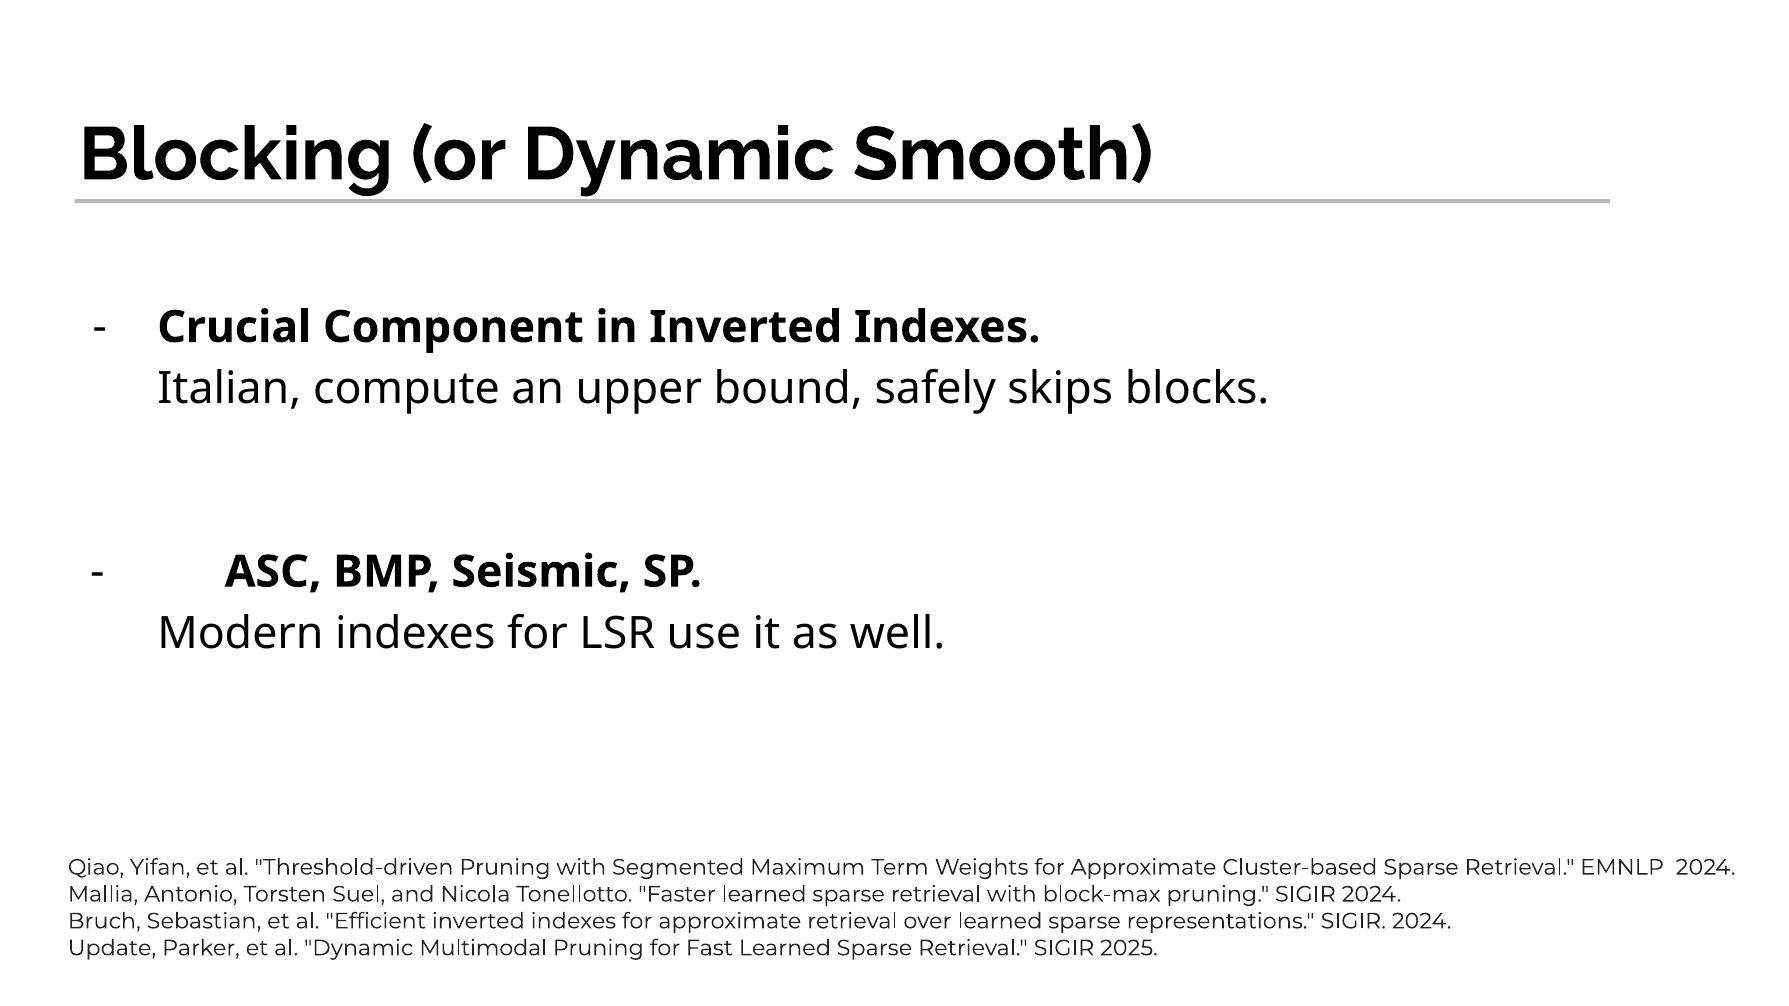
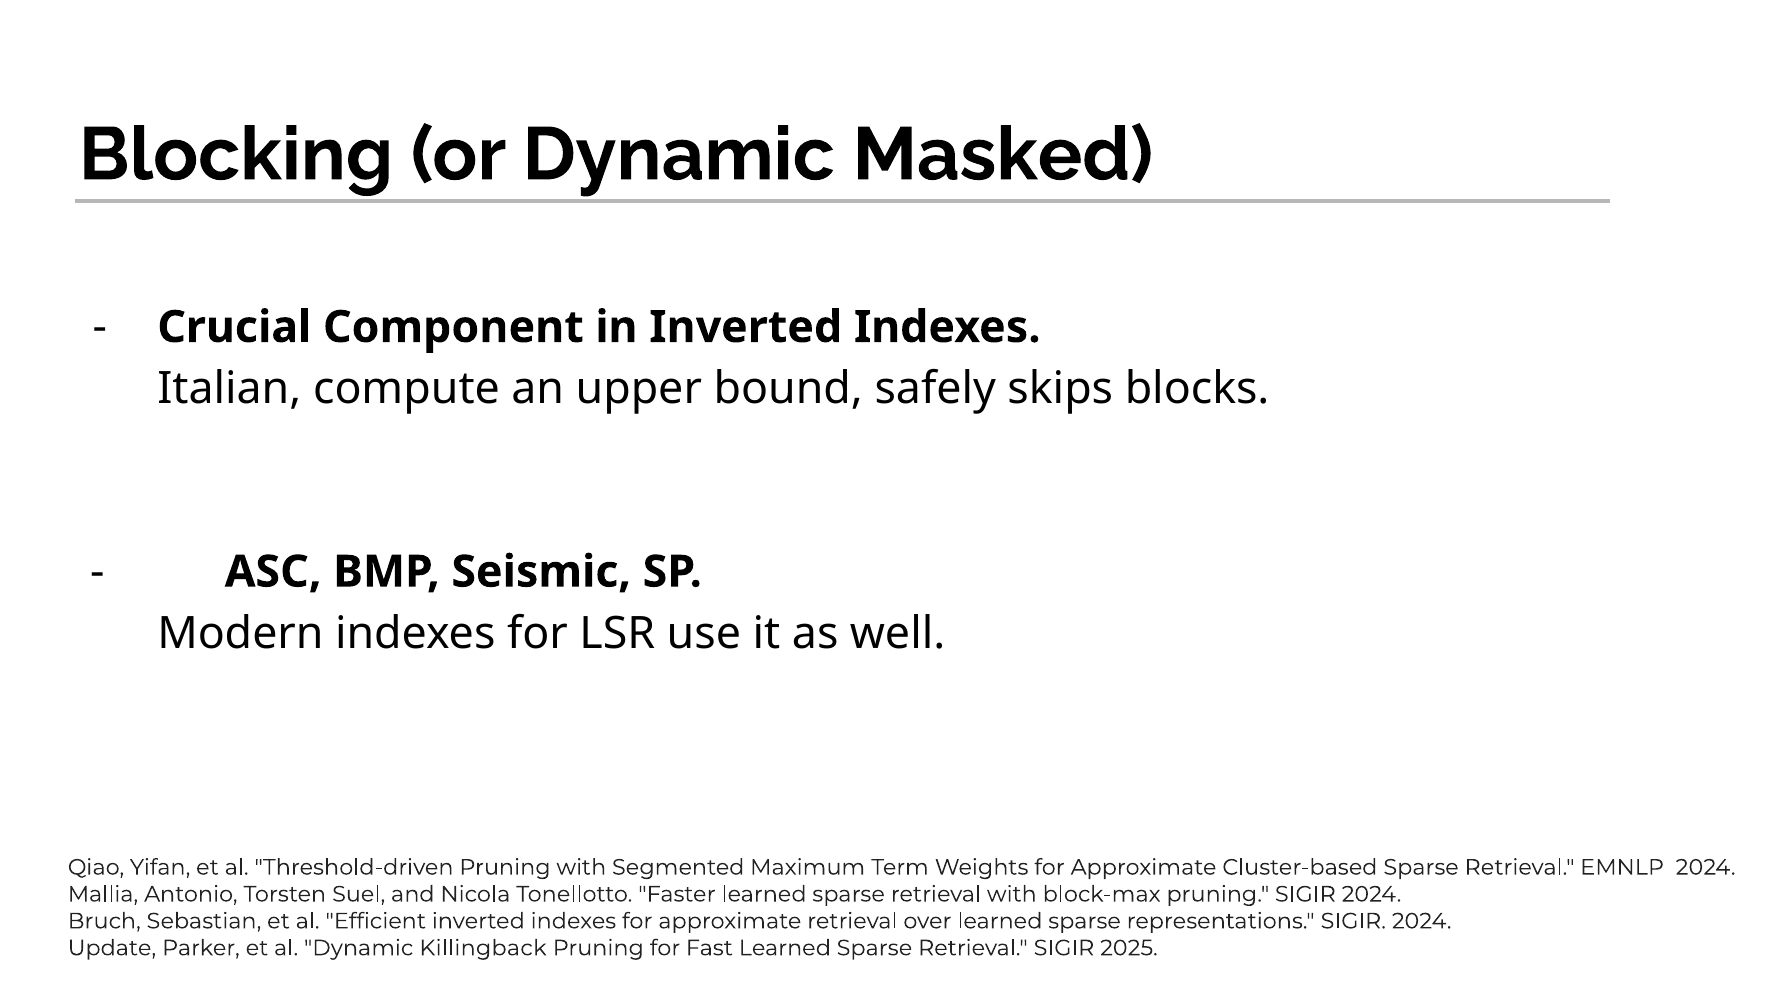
Smooth: Smooth -> Masked (1003, 155)
Multimodal: Multimodal -> Killingback (483, 948)
